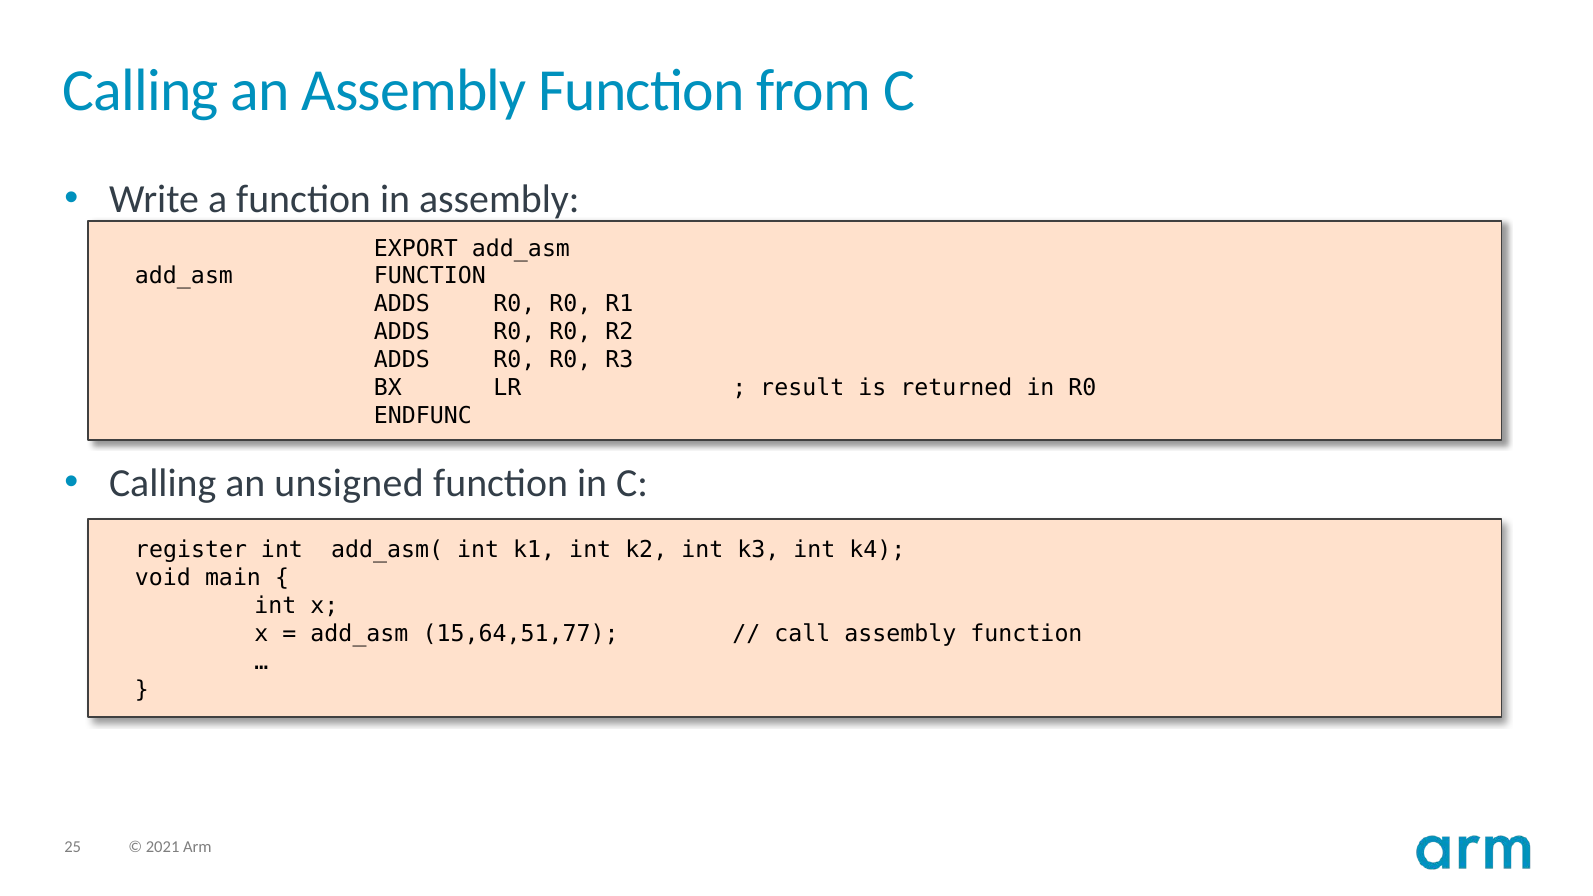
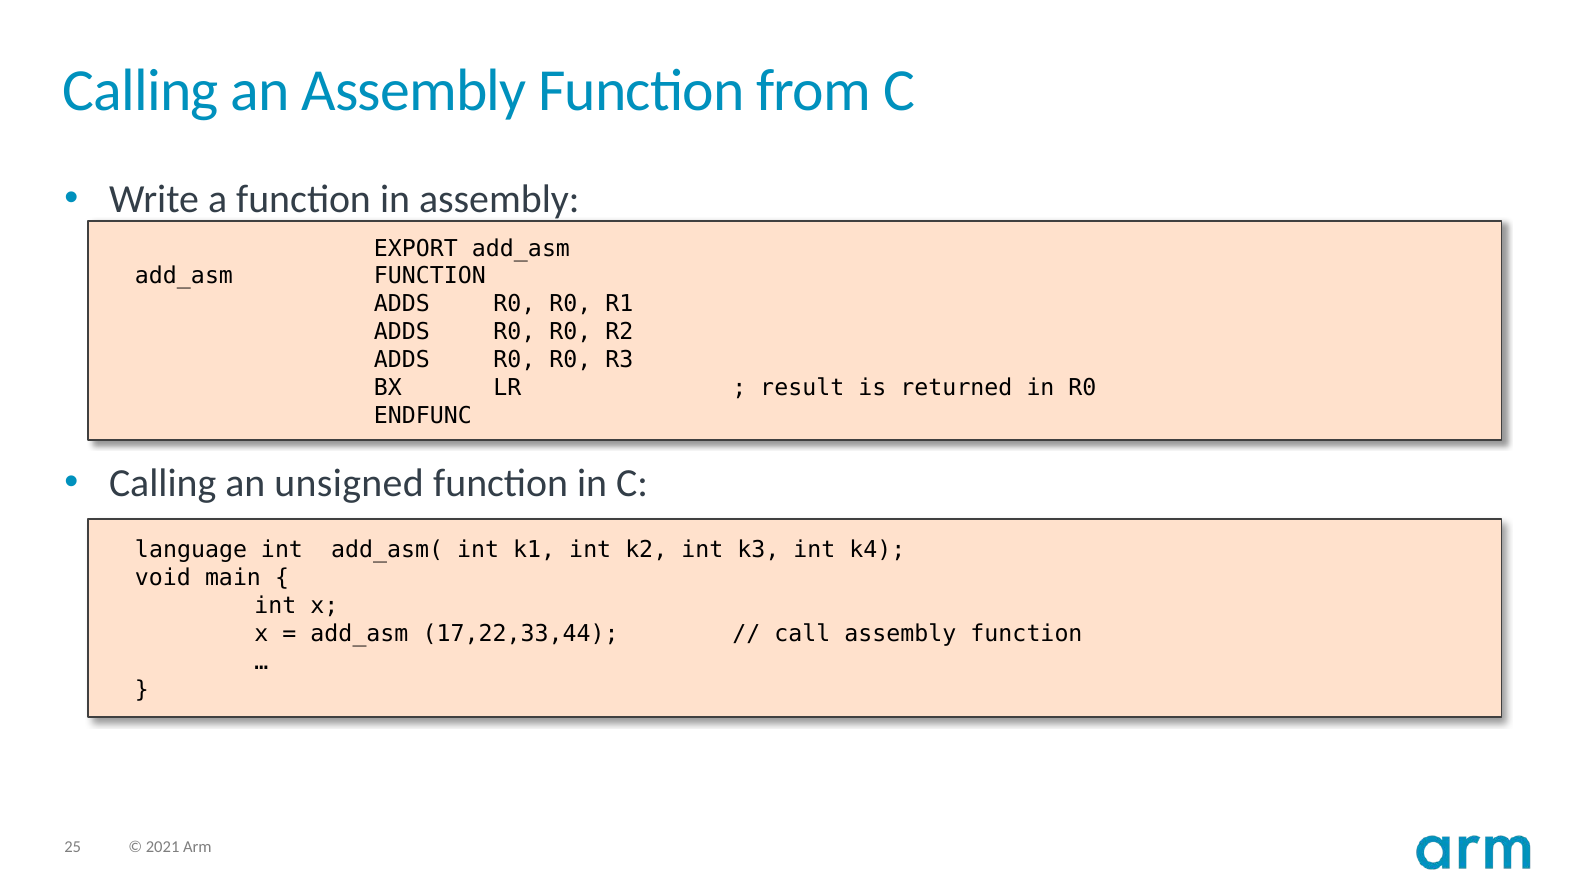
register: register -> language (191, 550)
15,64,51,77: 15,64,51,77 -> 17,22,33,44 (521, 634)
